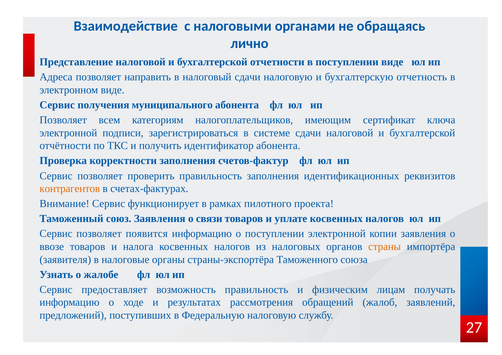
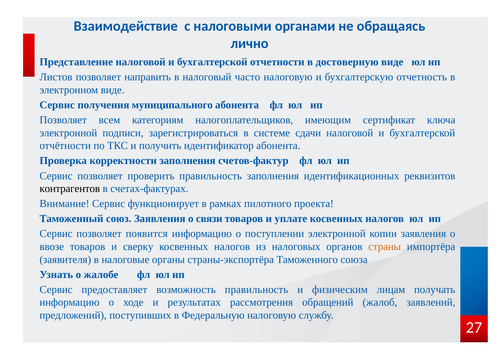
в поступлении: поступлении -> достоверную (347, 62)
Адреса: Адреса -> Листов (56, 77)
налоговый сдачи: сдачи -> часто (247, 77)
контрагентов colour: orange -> black (70, 189)
налога: налога -> сверку (138, 247)
